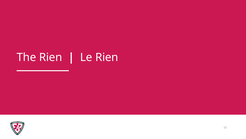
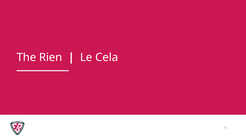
Le Rien: Rien -> Cela (107, 57)
